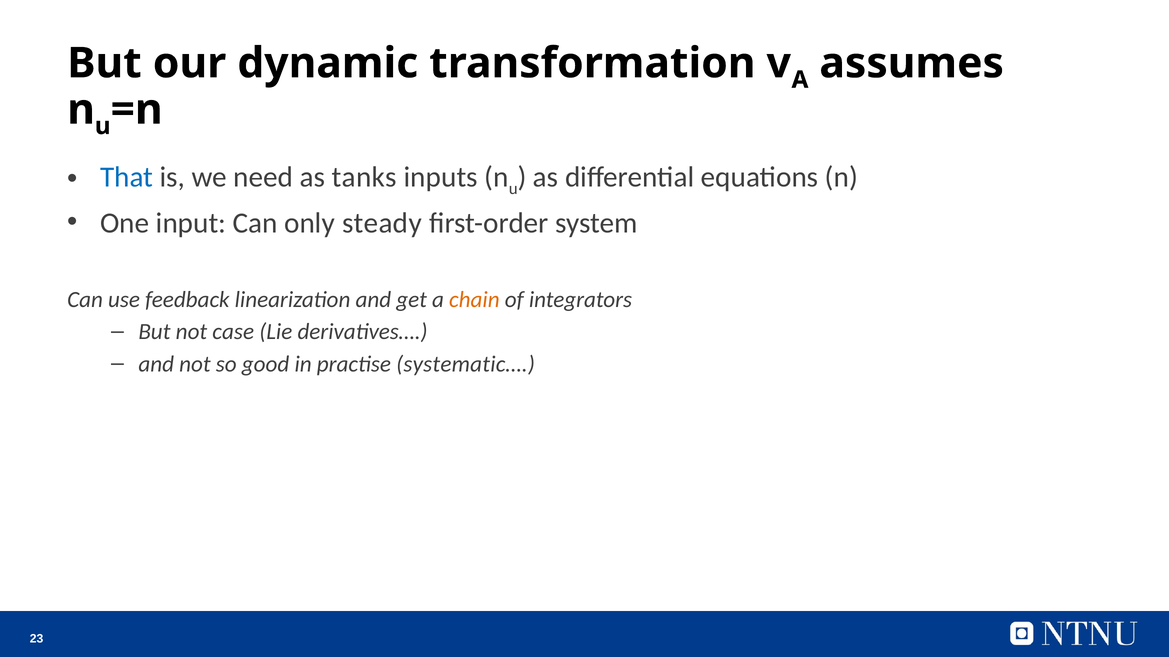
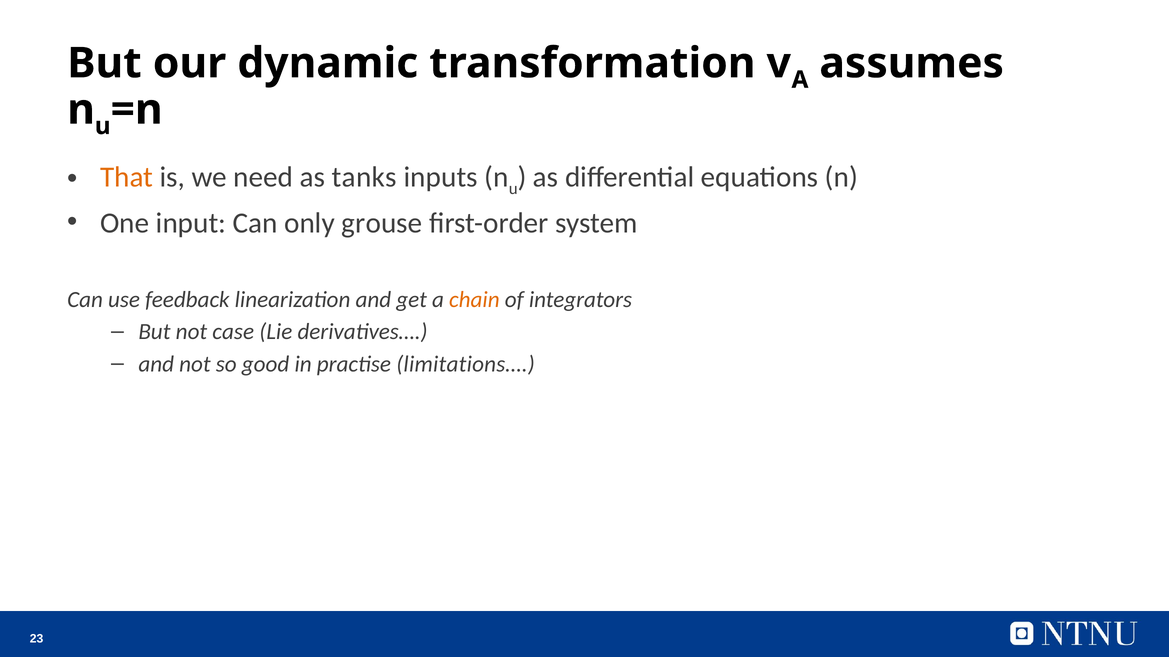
That colour: blue -> orange (127, 177)
steady: steady -> grouse (382, 223)
systematic…: systematic… -> limitations… (466, 364)
